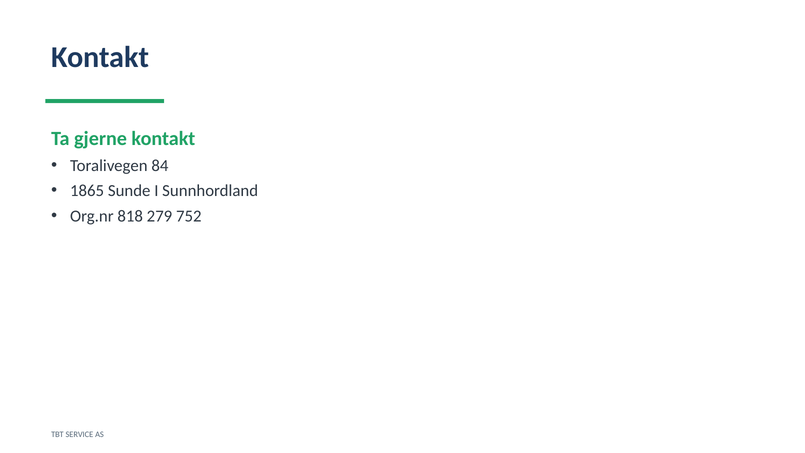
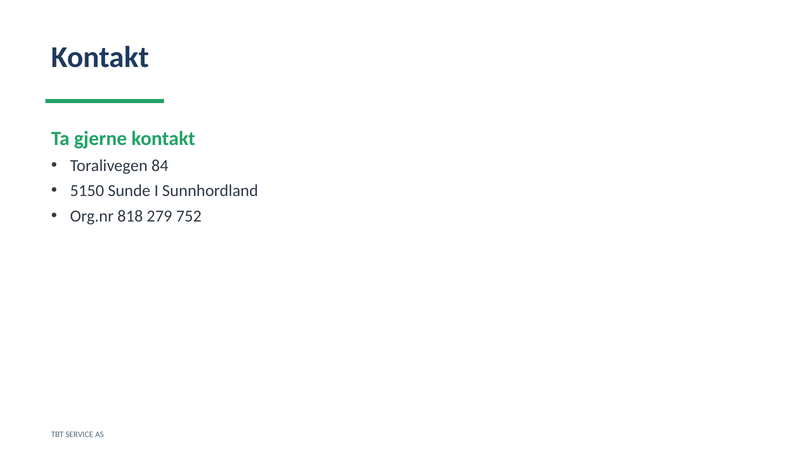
1865: 1865 -> 5150 (87, 191)
